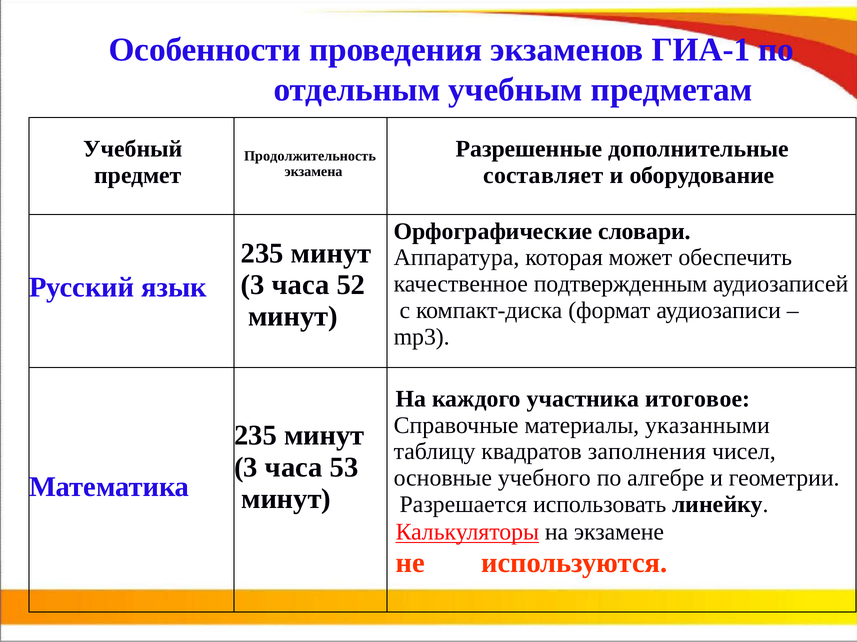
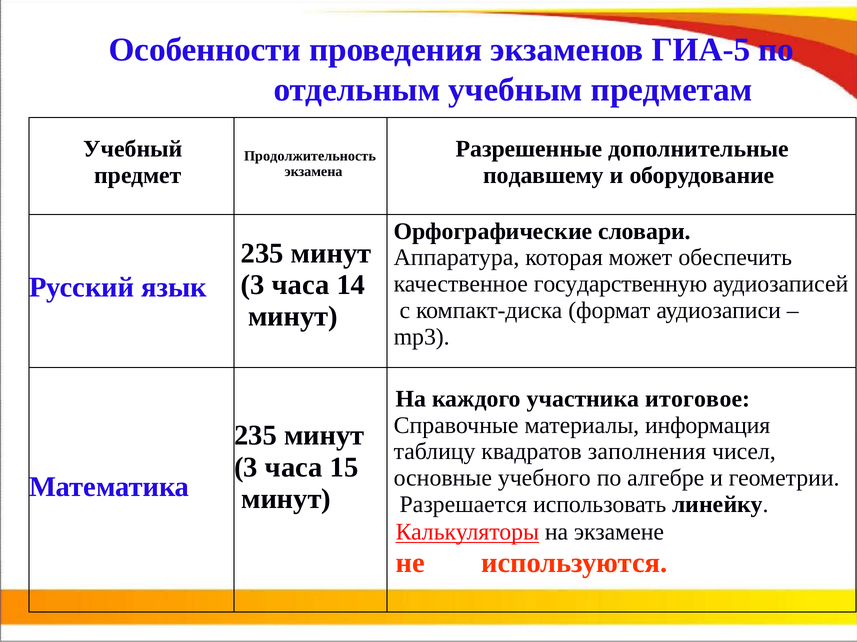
ГИА-1: ГИА-1 -> ГИА-5 (701, 50)
составляет: составляет -> подавшему (543, 176)
52: 52 -> 14 (351, 285)
подтвержденным: подтвержденным -> государственную (621, 284)
указанными: указанными -> информация (708, 426)
53: 53 -> 15 (344, 468)
